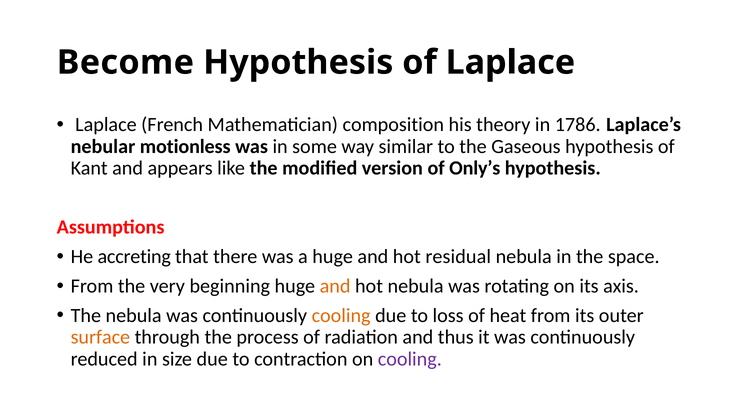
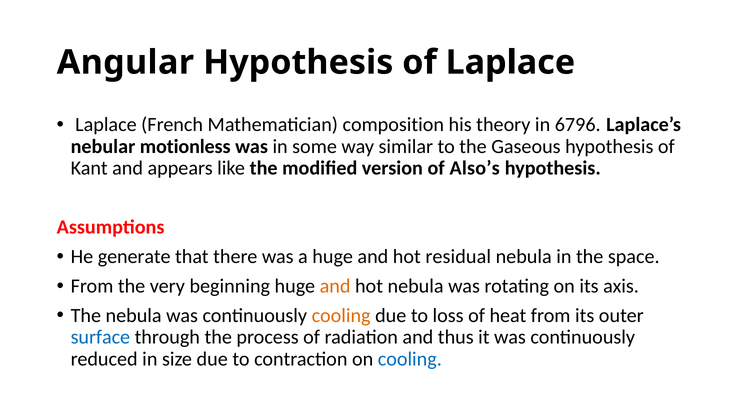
Become: Become -> Angular (125, 62)
1786: 1786 -> 6796 (578, 125)
Only’s: Only’s -> Also’s (475, 168)
accreting: accreting -> generate (134, 257)
surface colour: orange -> blue (100, 338)
cooling colour: purple -> blue (410, 359)
